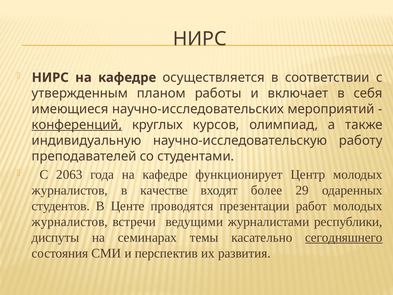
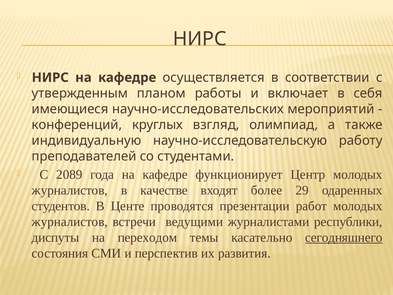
конференций underline: present -> none (77, 125)
курсов: курсов -> взгляд (216, 125)
2063: 2063 -> 2089 (69, 174)
семинарах: семинарах -> переходом (147, 237)
